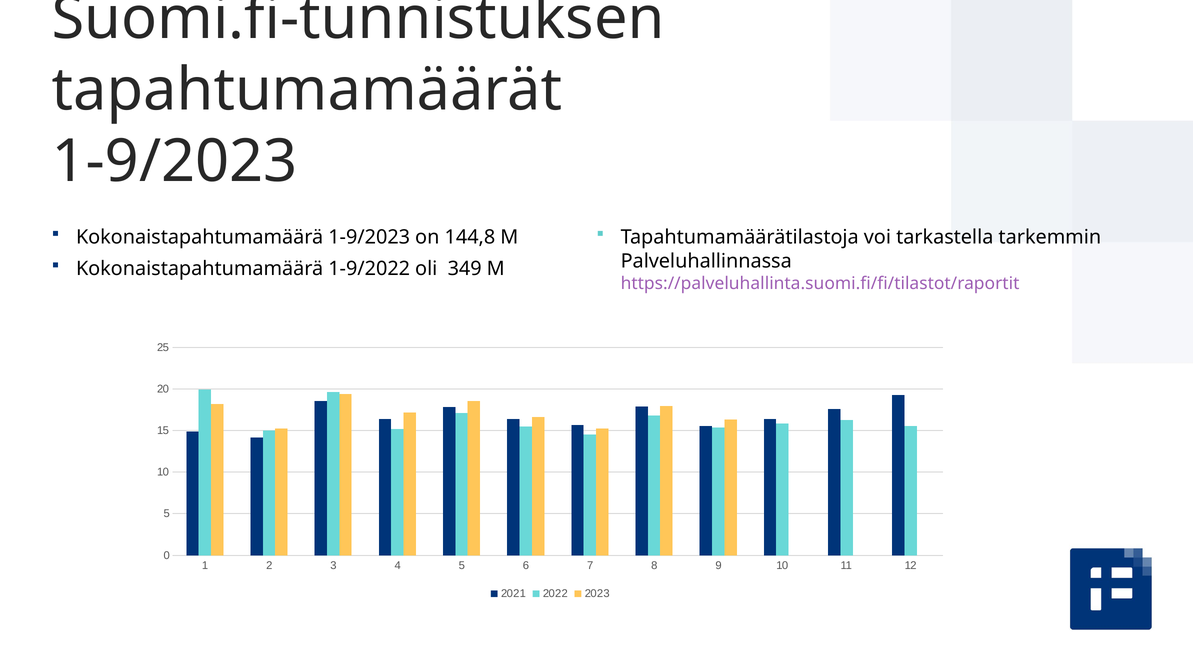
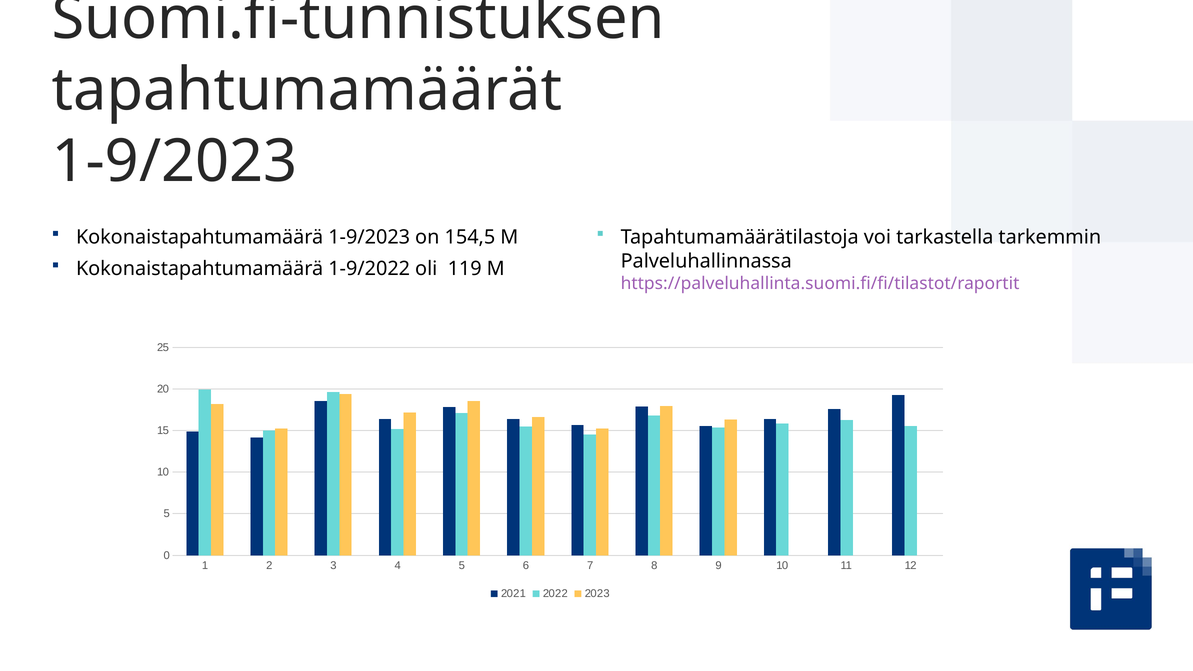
144,8: 144,8 -> 154,5 (470, 237)
349: 349 -> 119 (465, 269)
